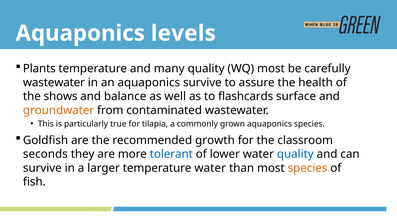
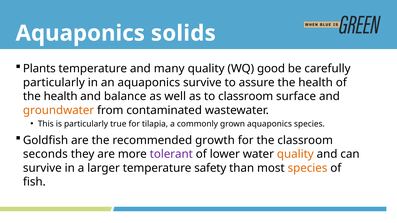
levels: levels -> solids (183, 33)
WQ most: most -> good (271, 69)
wastewater: wastewater -> particularly (54, 83)
shows: shows -> health (61, 96)
to flashcards: flashcards -> classroom (246, 96)
tolerant colour: blue -> purple (171, 154)
quality colour: blue -> orange (295, 154)
temperature water: water -> safety (210, 168)
